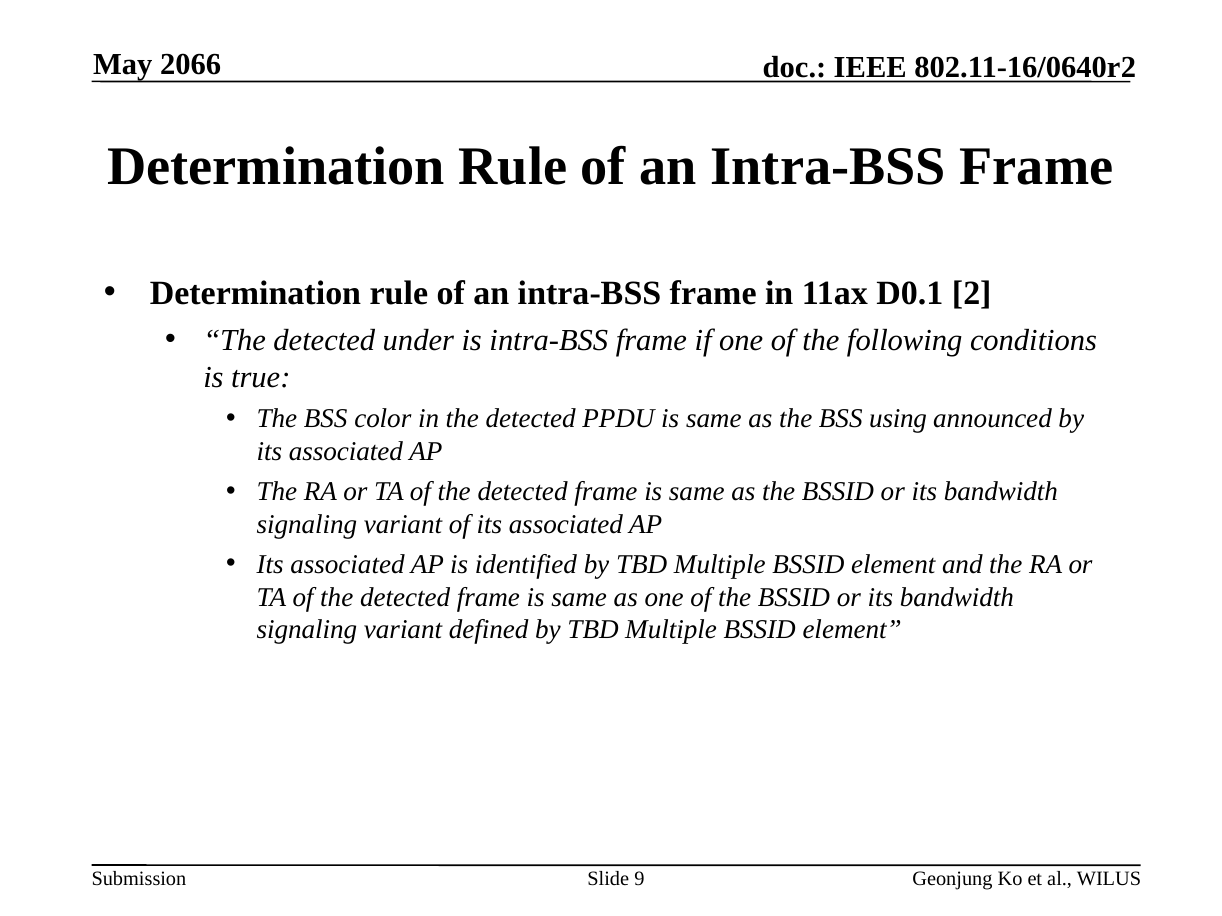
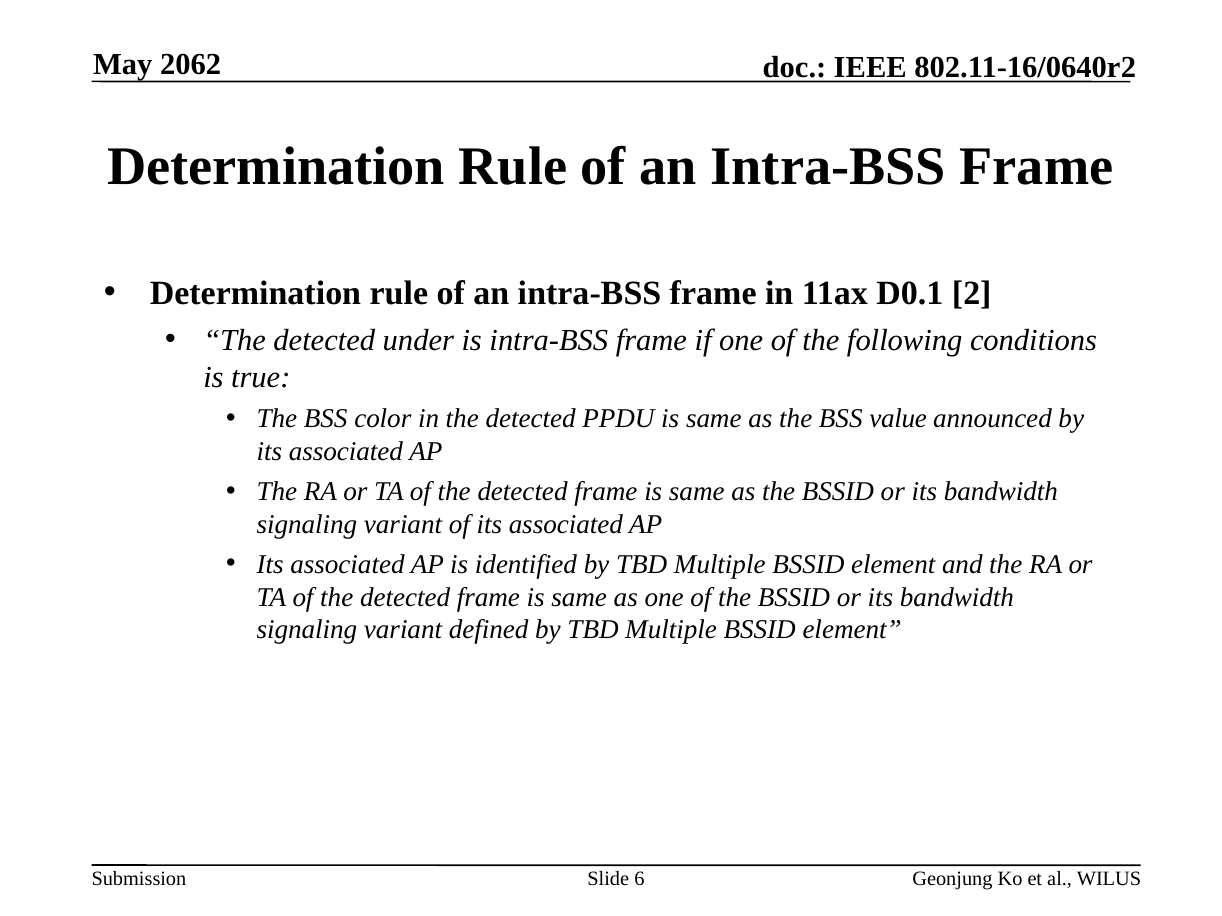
2066: 2066 -> 2062 (191, 65)
using: using -> value (898, 419)
9: 9 -> 6 (639, 879)
